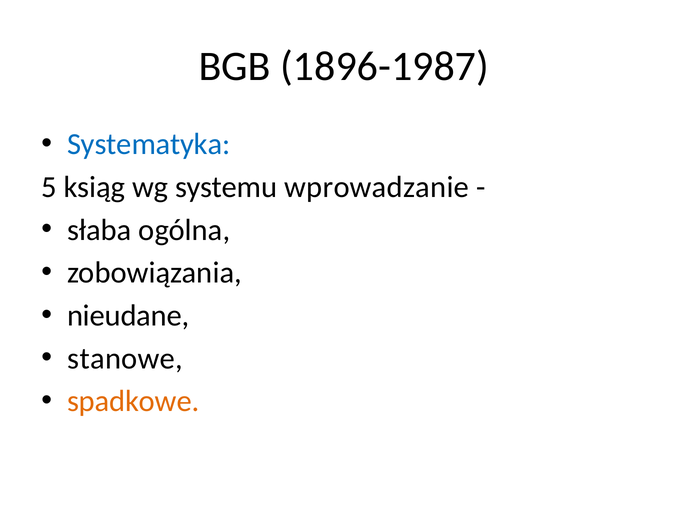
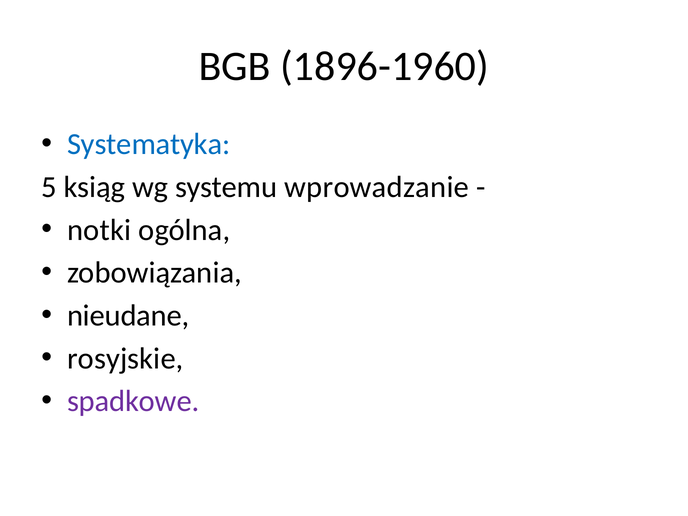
1896-1987: 1896-1987 -> 1896-1960 (385, 67)
słaba: słaba -> notki (99, 230)
stanowe: stanowe -> rosyjskie (125, 358)
spadkowe colour: orange -> purple (133, 401)
